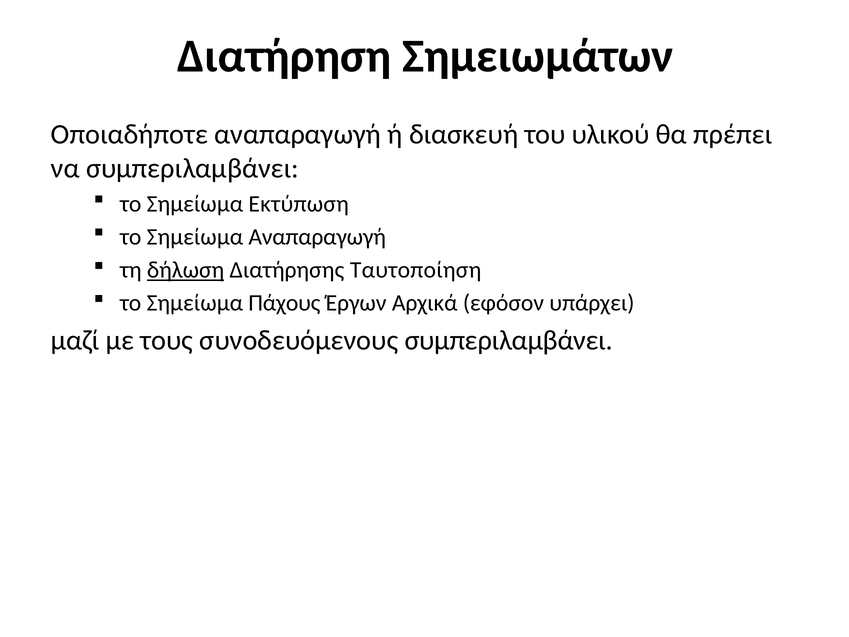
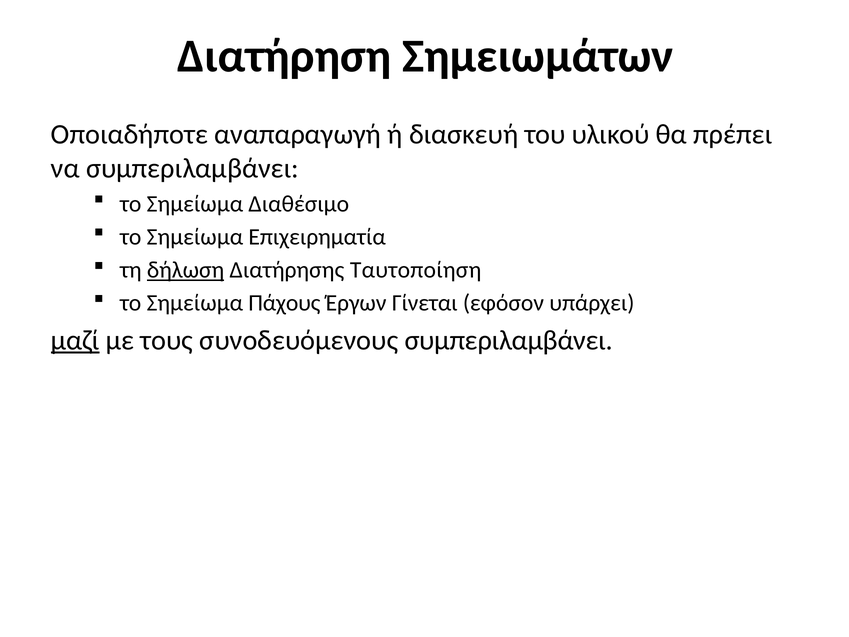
Εκτύπωση: Εκτύπωση -> Διαθέσιμο (299, 204)
Σημείωμα Αναπαραγωγή: Αναπαραγωγή -> Επιχειρηματία (317, 237)
Αρχικά: Αρχικά -> Γίνεται (425, 303)
μαζί underline: none -> present (75, 340)
